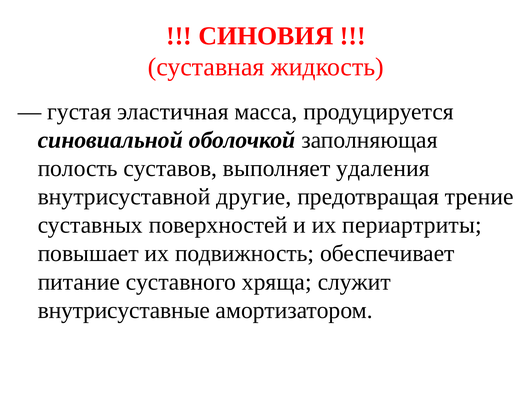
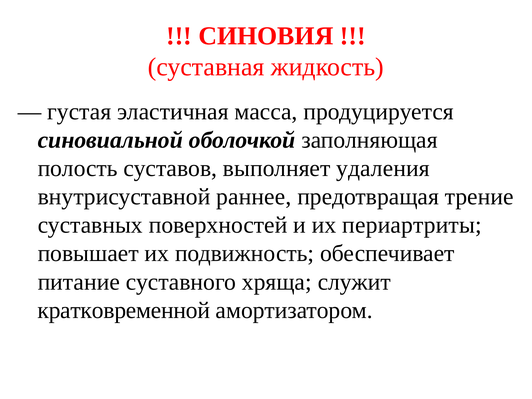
другие: другие -> раннее (254, 197)
внутрисуставные: внутрисуставные -> кратковременной (124, 310)
